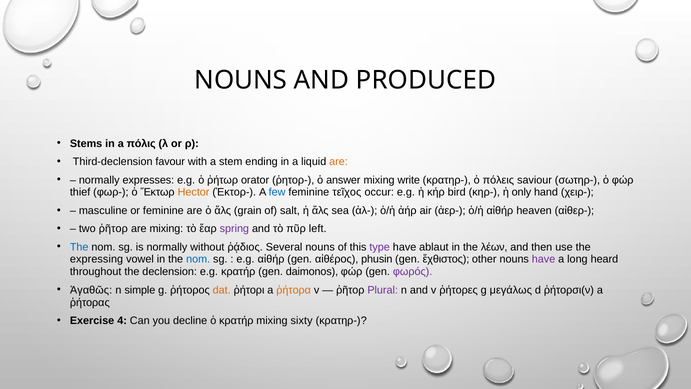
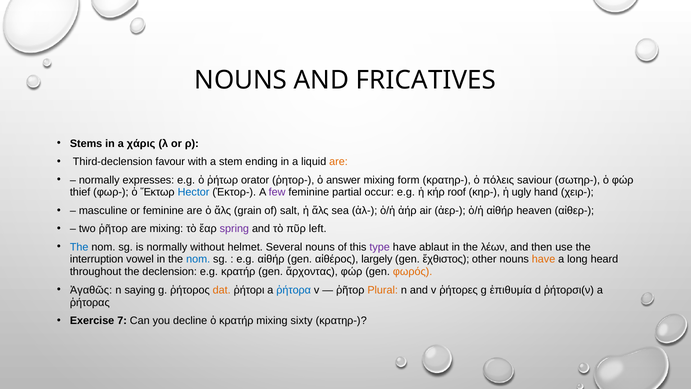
PRODUCED: PRODUCED -> FRICATIVES (426, 80)
πόλις: πόλις -> χάρις (141, 143)
write: write -> form (409, 180)
Hector colour: orange -> blue (194, 192)
few colour: blue -> purple (277, 192)
τεῖχος: τεῖχος -> partial (347, 192)
bird: bird -> roof (457, 192)
only: only -> ugly (521, 192)
ῥᾴδιος: ῥᾴδιος -> helmet (245, 247)
expressing: expressing -> interruption (97, 259)
phusin: phusin -> largely (377, 259)
have colour: purple -> orange (544, 259)
daimonos: daimonos -> ἄρχοντας (312, 272)
φωρός colour: purple -> orange (413, 272)
simple: simple -> saying (140, 290)
ῥήτορα colour: orange -> blue (294, 290)
Plural colour: purple -> orange (383, 290)
μεγάλως: μεγάλως -> ἐπιθυμία (511, 290)
4: 4 -> 7 (122, 320)
